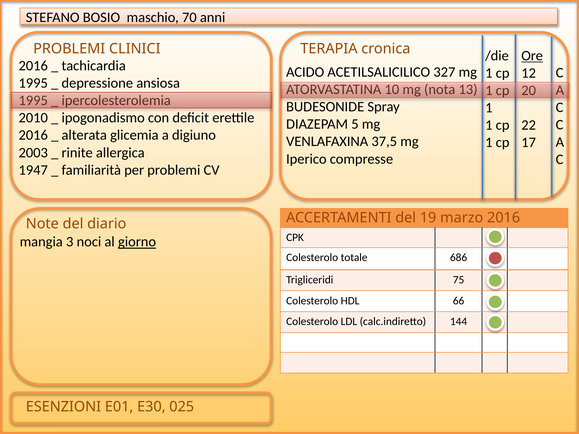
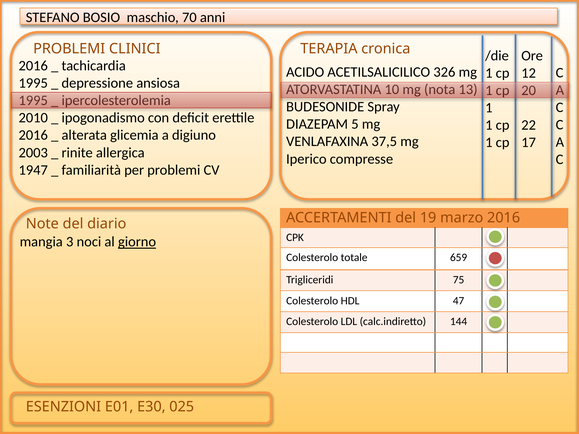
Ore underline: present -> none (532, 56)
327: 327 -> 326 (444, 72)
686: 686 -> 659 (459, 258)
66: 66 -> 47 (459, 301)
